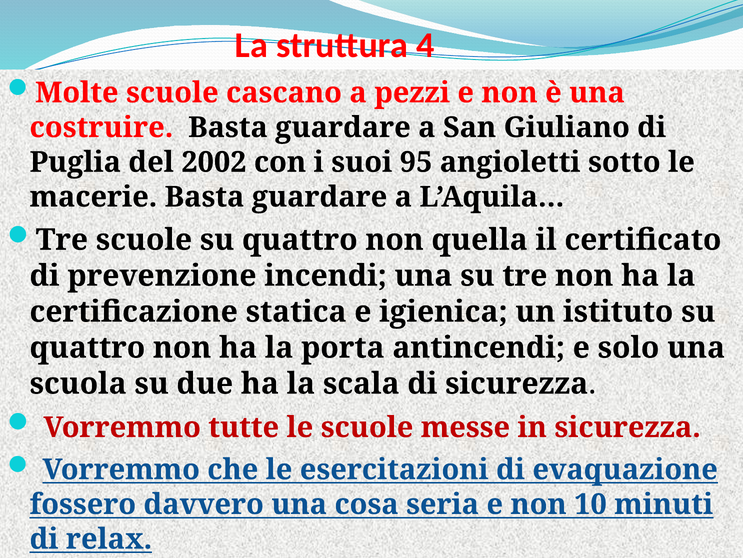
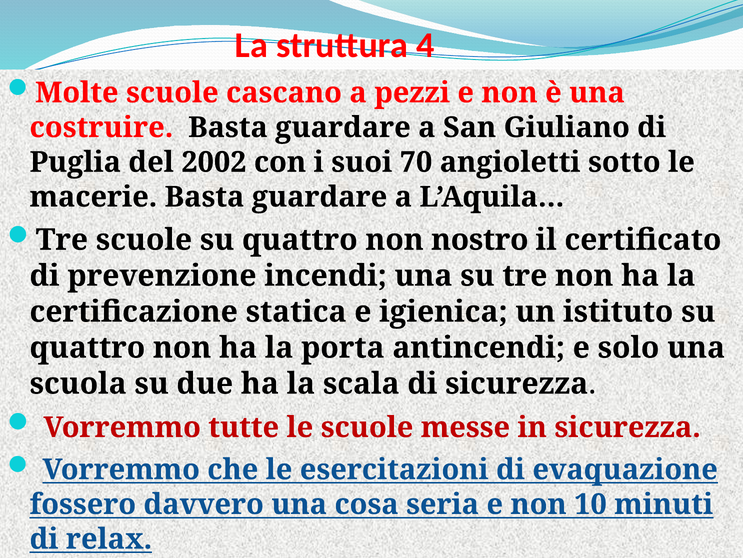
95: 95 -> 70 (416, 162)
quella: quella -> nostro (480, 240)
